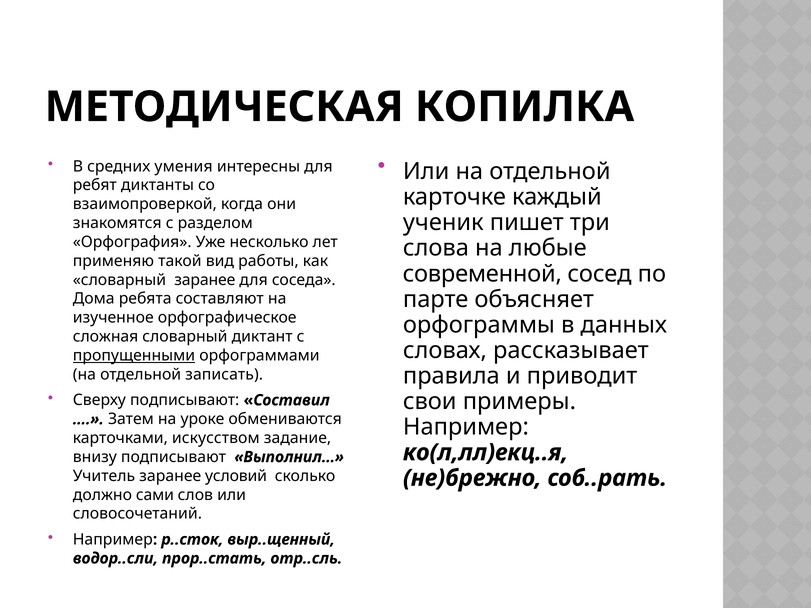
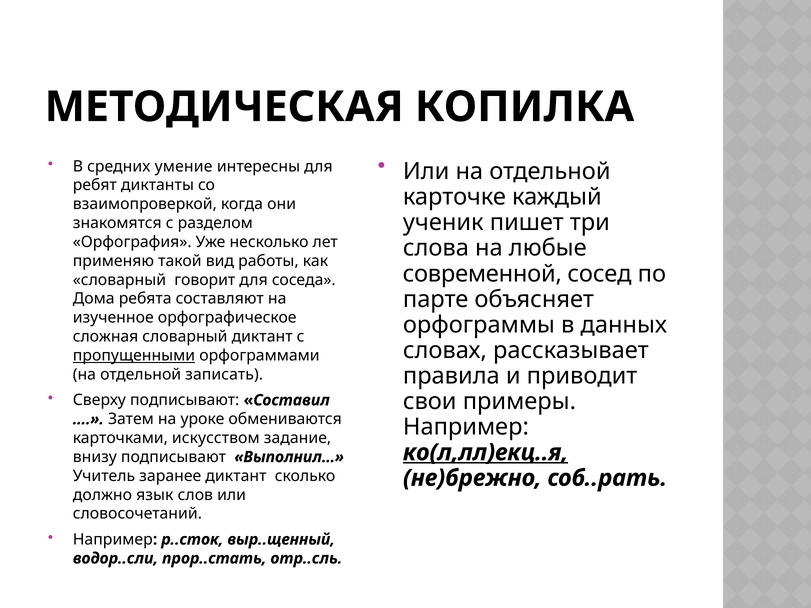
умения: умения -> умение (184, 166)
словарный заранее: заранее -> говорит (205, 280)
ко(л,лл)екц..я underline: none -> present (486, 453)
заранее условий: условий -> диктант (236, 476)
сами: сами -> язык (155, 495)
